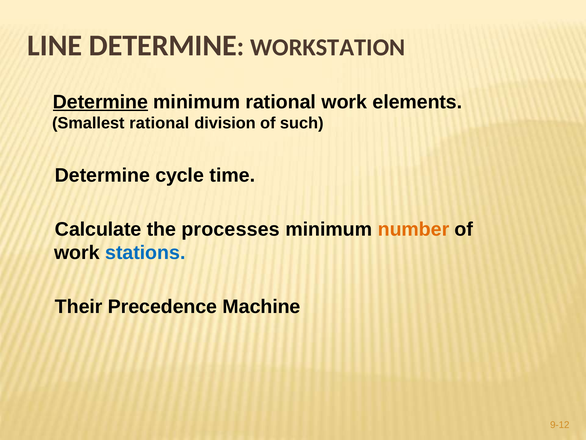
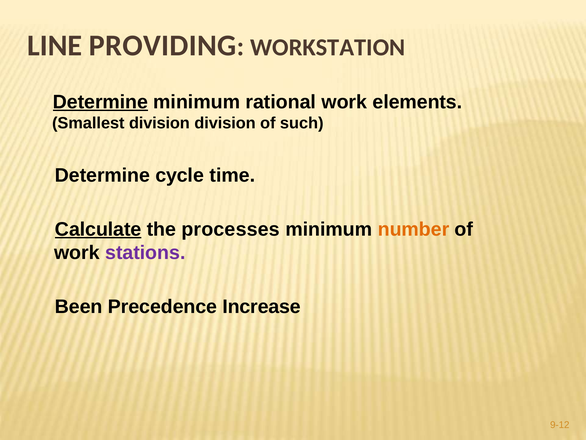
LINE DETERMINE: DETERMINE -> PROVIDING (163, 45)
Smallest rational: rational -> division (159, 123)
Calculate underline: none -> present (98, 229)
stations colour: blue -> purple (145, 252)
Their: Their -> Been (79, 306)
Machine: Machine -> Increase (262, 306)
